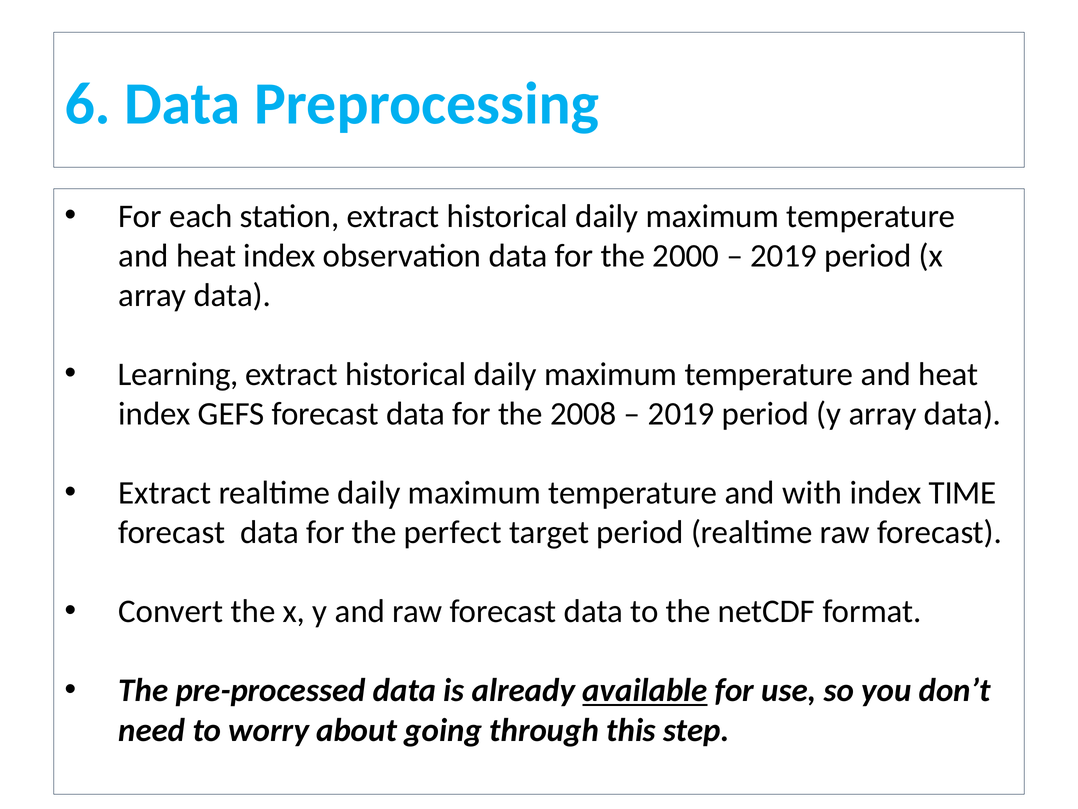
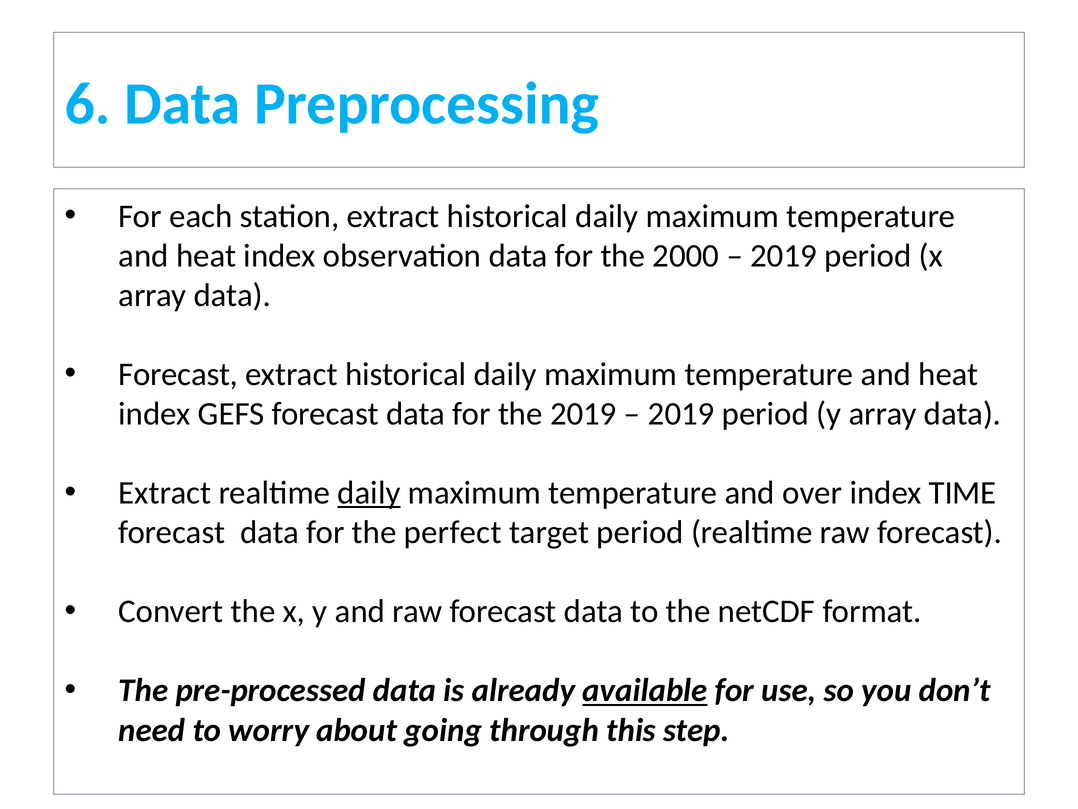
Learning: Learning -> Forecast (178, 374)
the 2008: 2008 -> 2019 (583, 414)
daily underline: none -> present (369, 493)
with: with -> over (812, 493)
